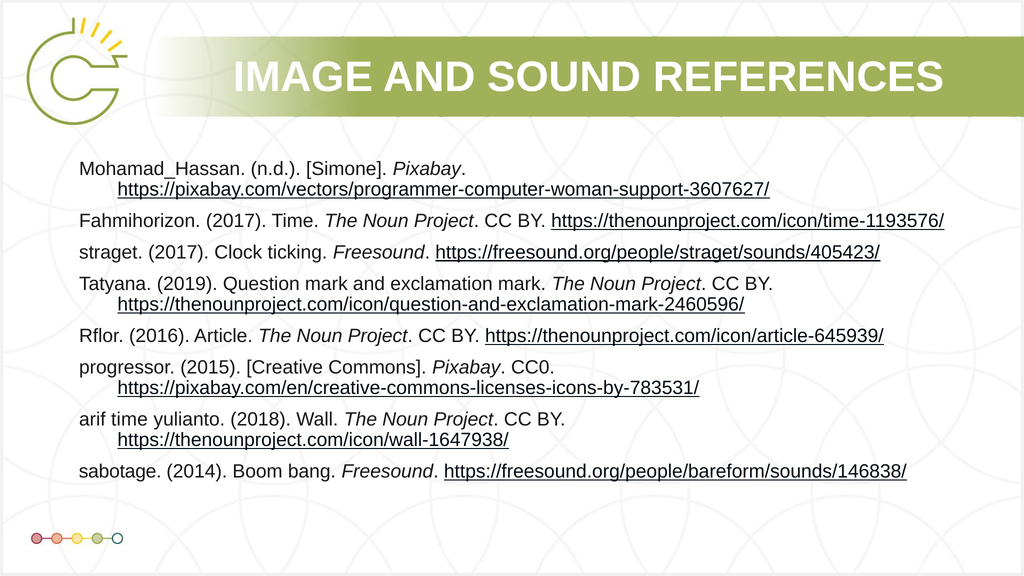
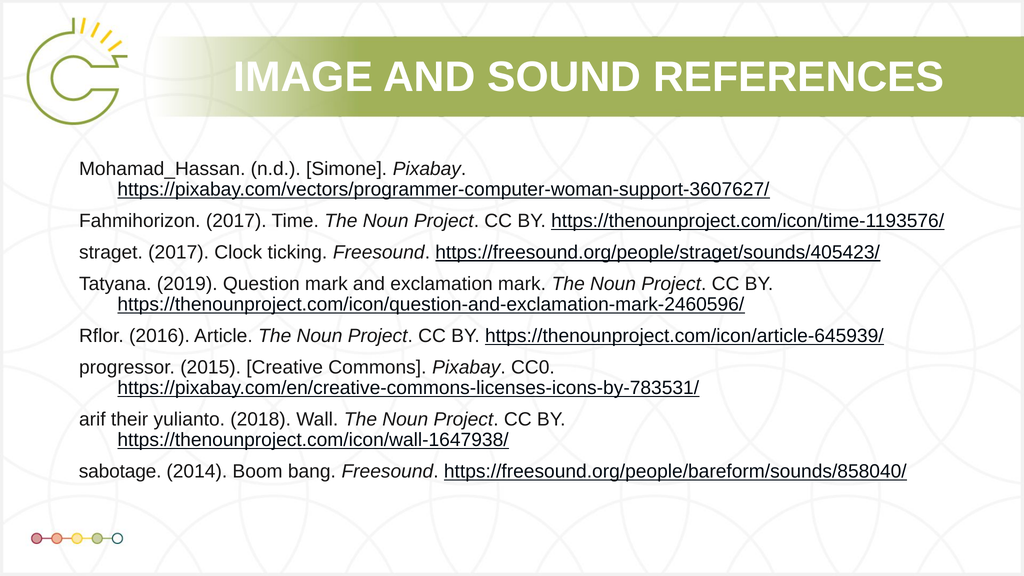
arif time: time -> their (130, 419)
https://freesound.org/people/bareform/sounds/146838/: https://freesound.org/people/bareform/sounds/146838/ -> https://freesound.org/people/bareform/sounds/858040/ (675, 472)
